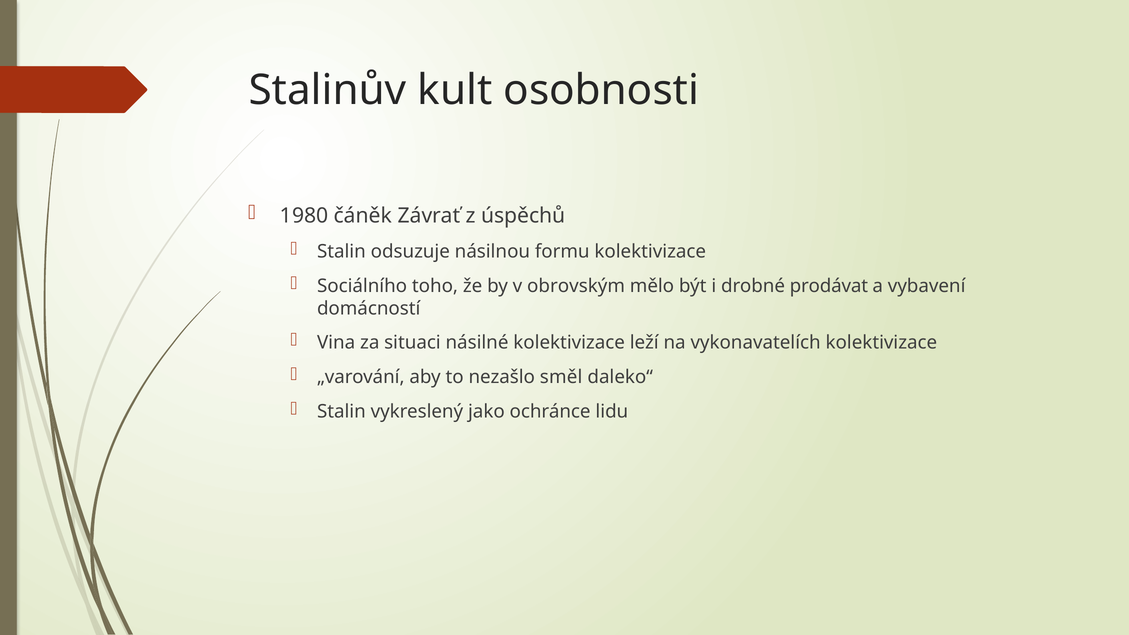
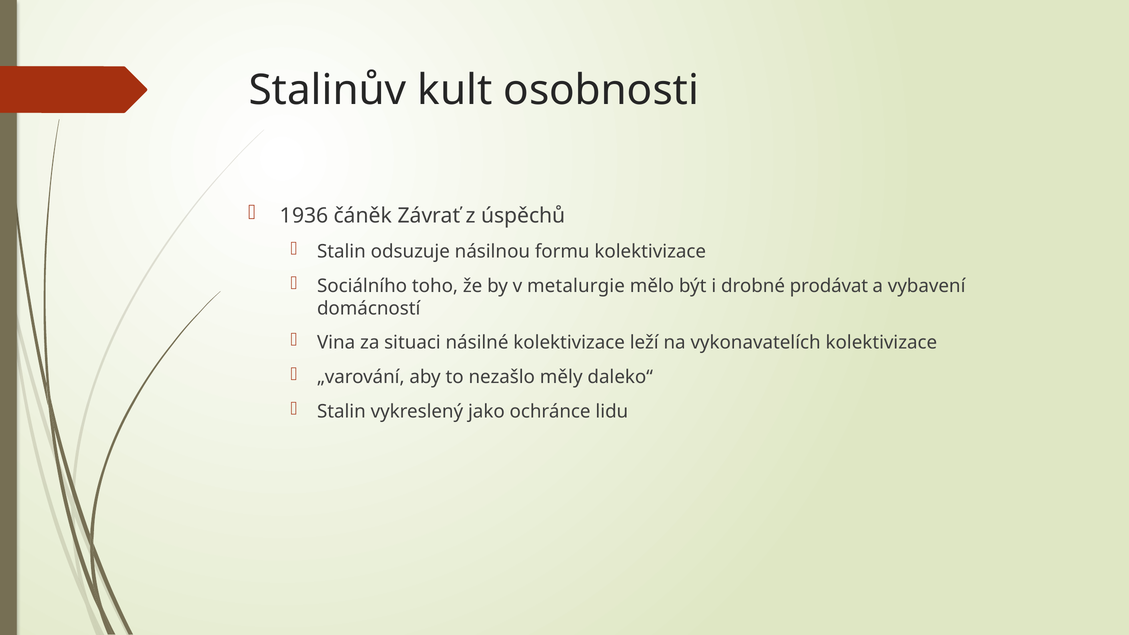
1980: 1980 -> 1936 (304, 216)
obrovským: obrovským -> metalurgie (576, 286)
směl: směl -> měly (561, 377)
